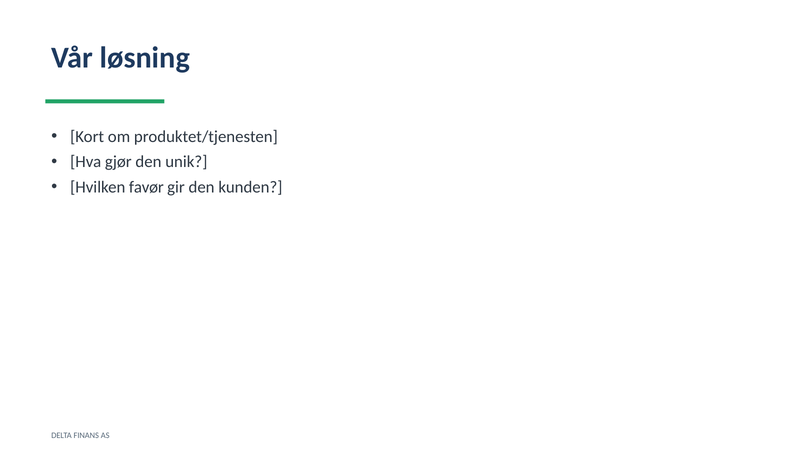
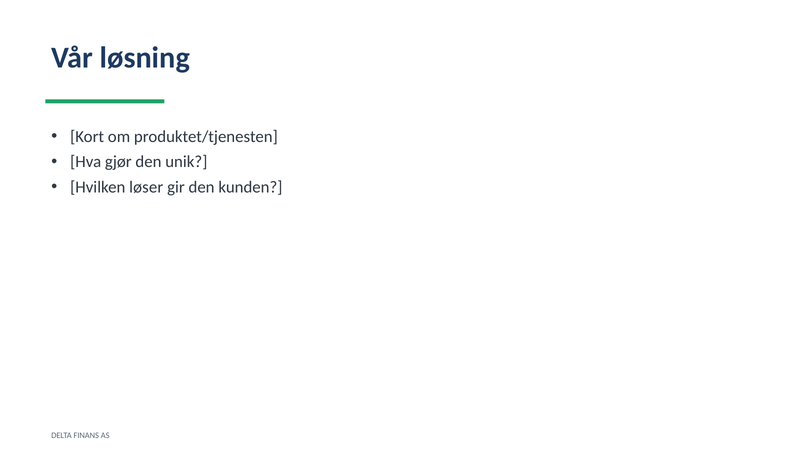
favør: favør -> løser (146, 187)
